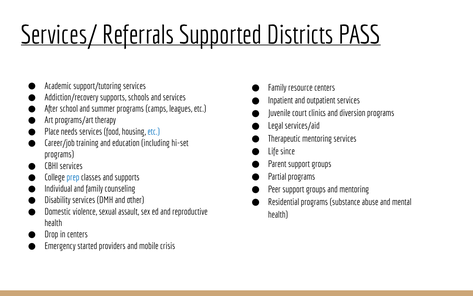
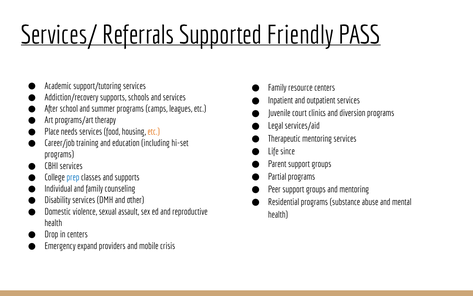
Districts: Districts -> Friendly (300, 35)
etc colour: blue -> orange (154, 132)
started: started -> expand (87, 246)
